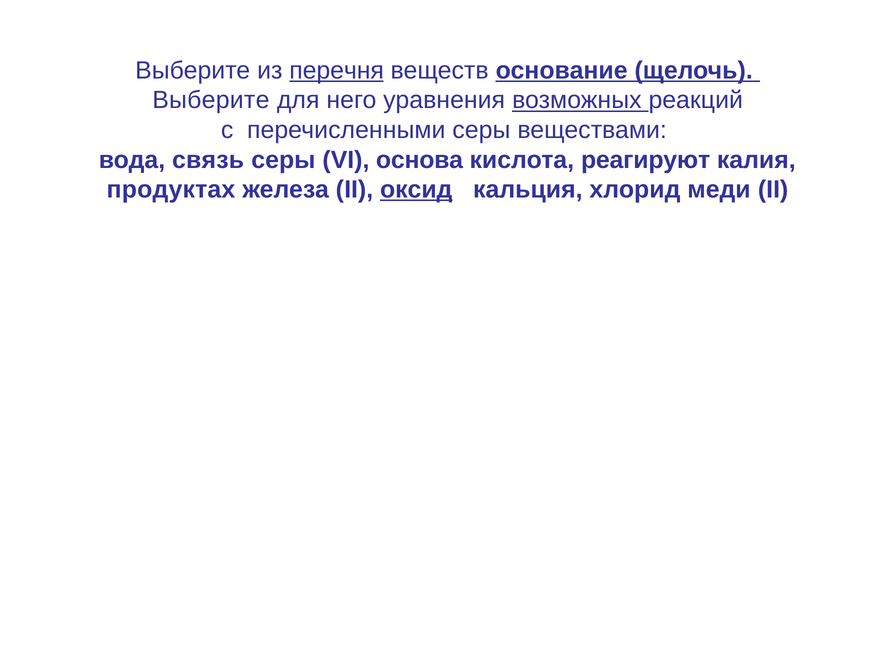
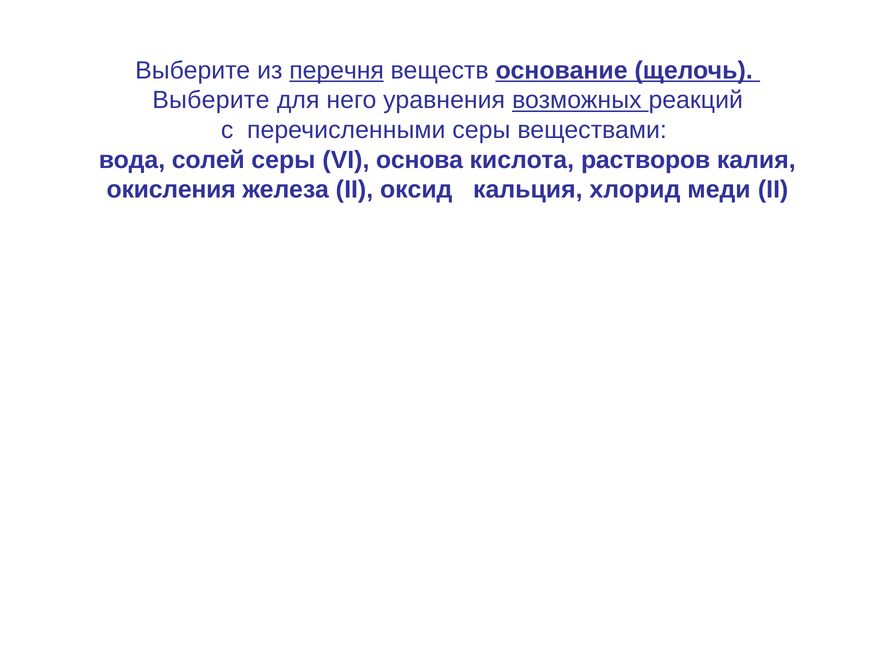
связь: связь -> солей (208, 160)
реагируют: реагируют -> растворов (646, 160)
продуктах: продуктах -> окисления (171, 190)
оксид underline: present -> none (416, 190)
